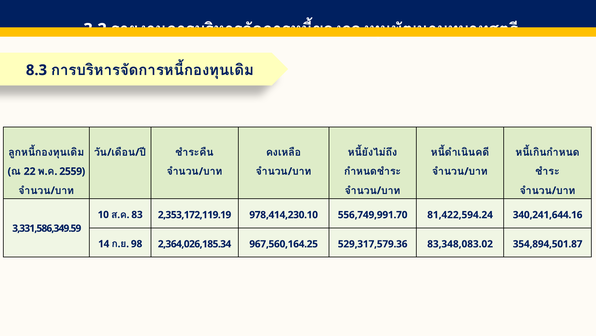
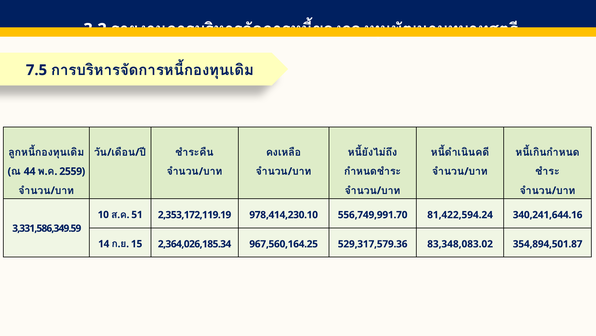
8.3: 8.3 -> 7.5 (36, 70)
22: 22 -> 44 (30, 171)
83: 83 -> 51 (137, 214)
98: 98 -> 15 (137, 243)
